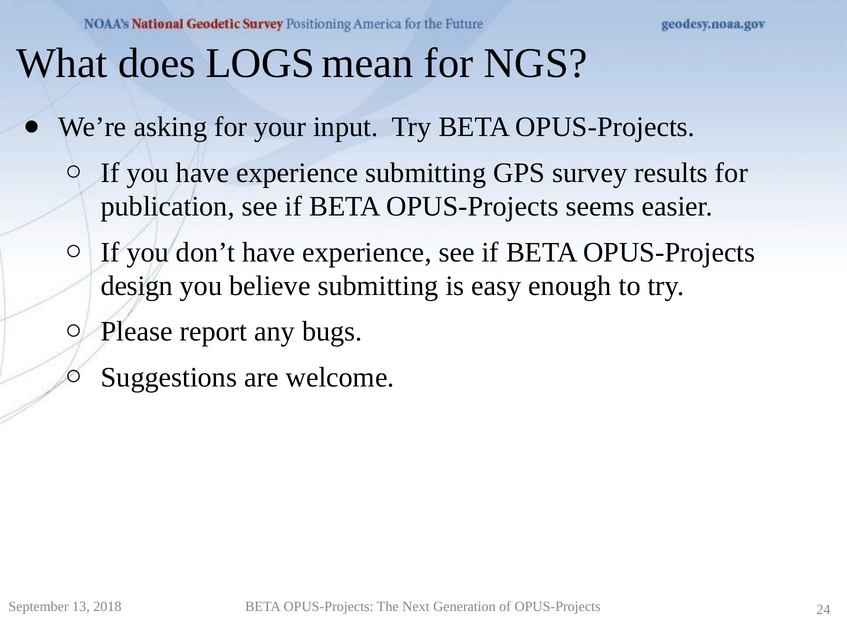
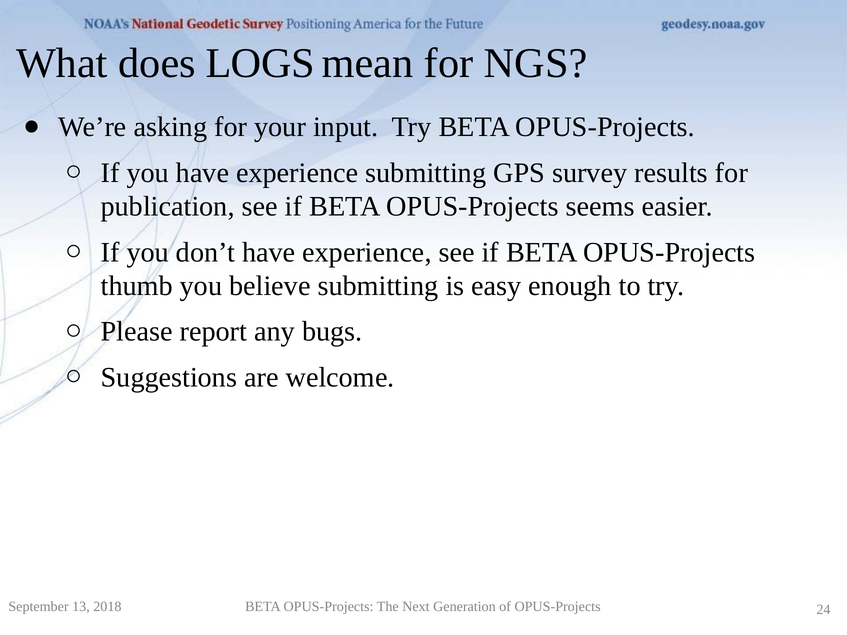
design: design -> thumb (137, 286)
